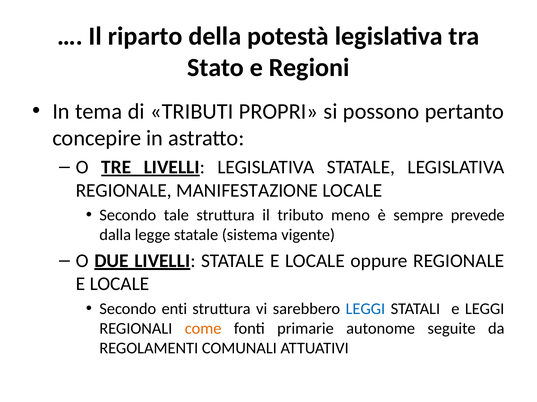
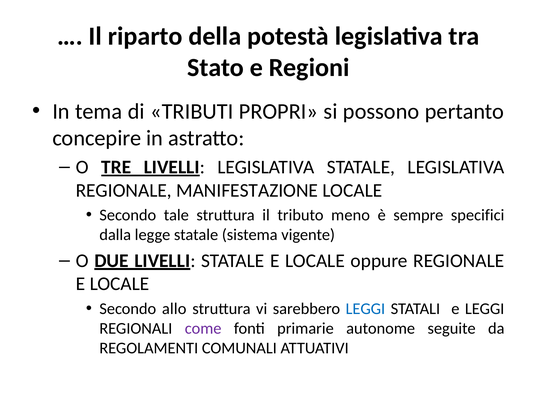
prevede: prevede -> specifici (478, 216)
enti: enti -> allo (174, 309)
come colour: orange -> purple (203, 329)
